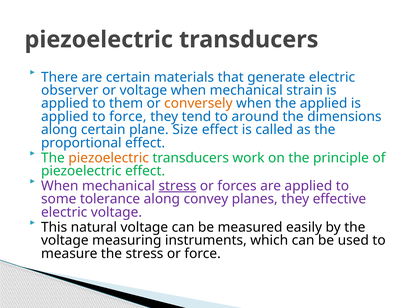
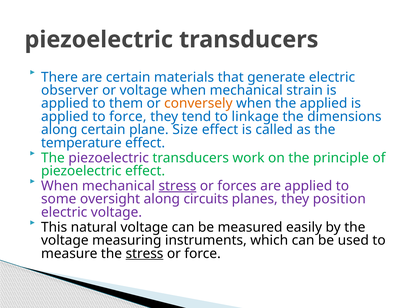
around: around -> linkage (255, 117)
proportional: proportional -> temperature (81, 143)
piezoelectric colour: orange -> purple (109, 158)
tolerance: tolerance -> oversight (110, 199)
convey: convey -> circuits (206, 199)
effective: effective -> position (339, 199)
stress underline: none -> present (145, 254)
